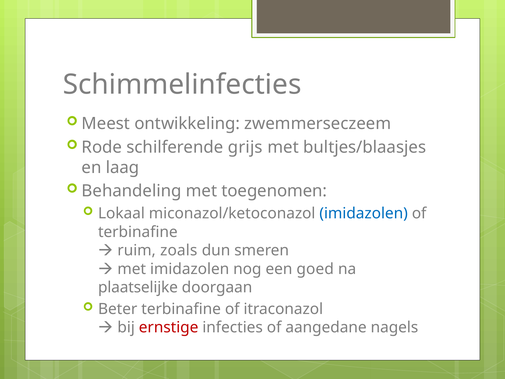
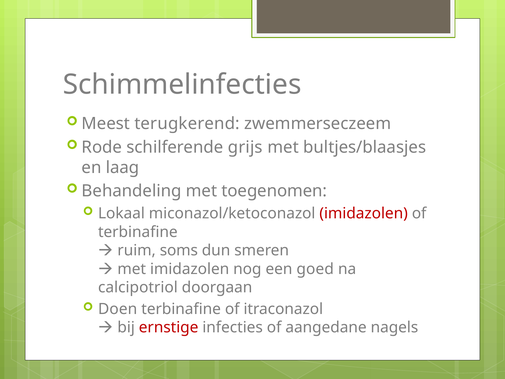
ontwikkeling: ontwikkeling -> terugkerend (187, 124)
imidazolen colour: blue -> red (364, 213)
zoals: zoals -> soms (179, 250)
plaatselijke: plaatselijke -> calcipotriol (138, 287)
Beter: Beter -> Doen (118, 309)
